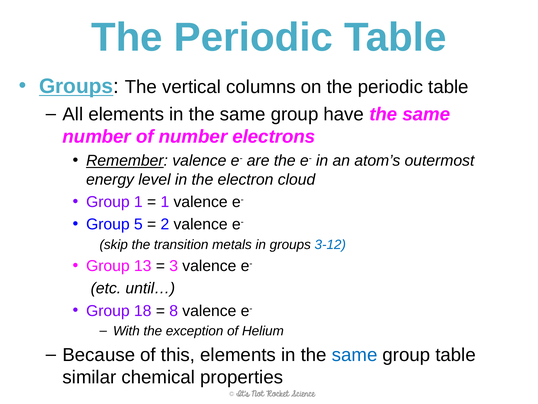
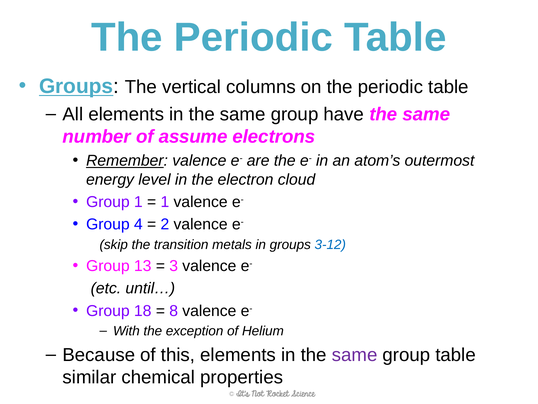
of number: number -> assume (193, 136)
5: 5 -> 4 (138, 224)
same colour: blue -> purple (355, 355)
